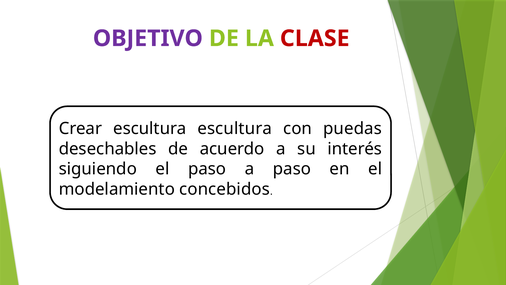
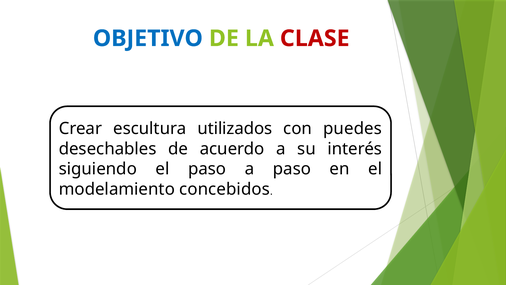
OBJETIVO colour: purple -> blue (148, 38)
escultura escultura: escultura -> utilizados (235, 128)
puedas: puedas -> puedes (353, 128)
